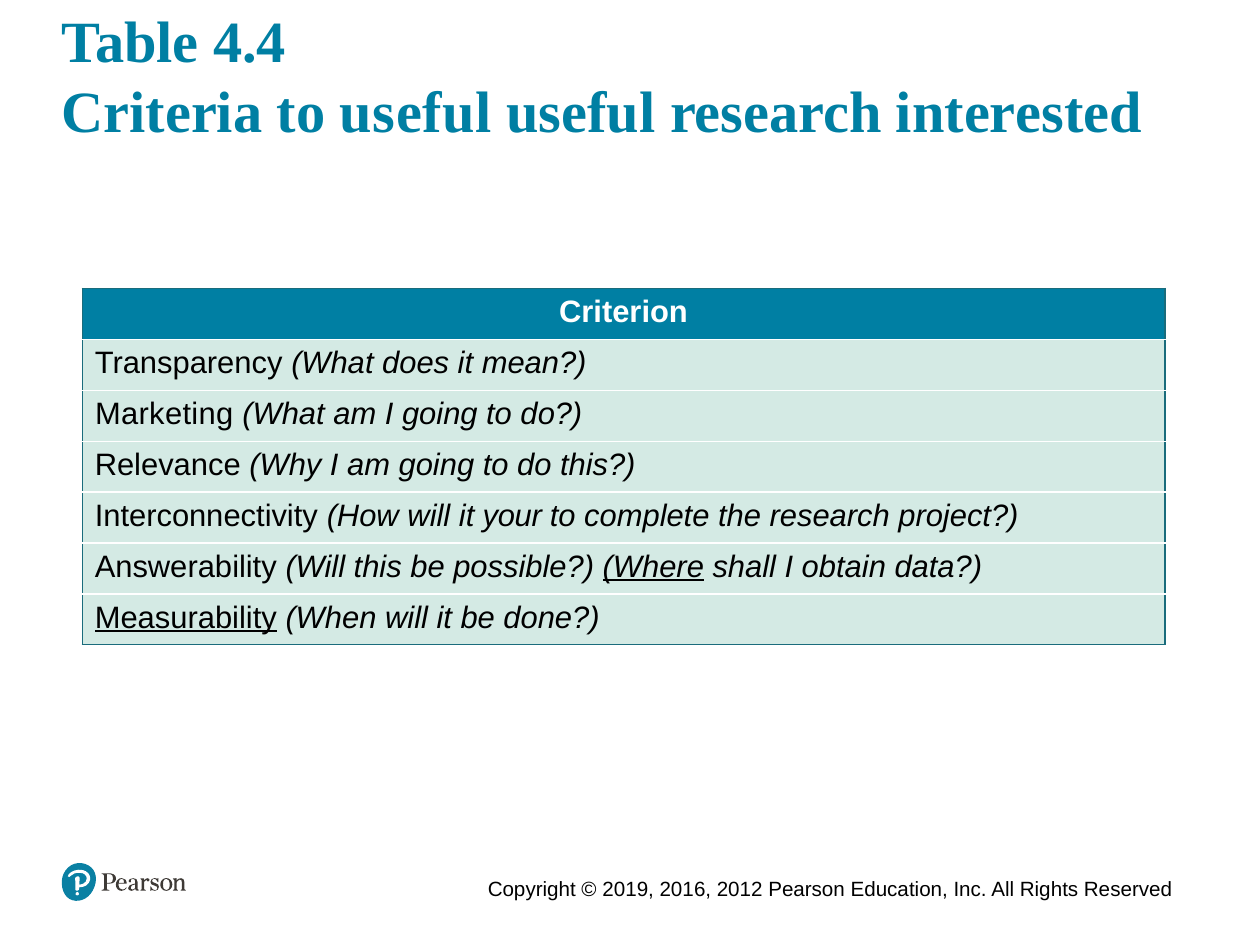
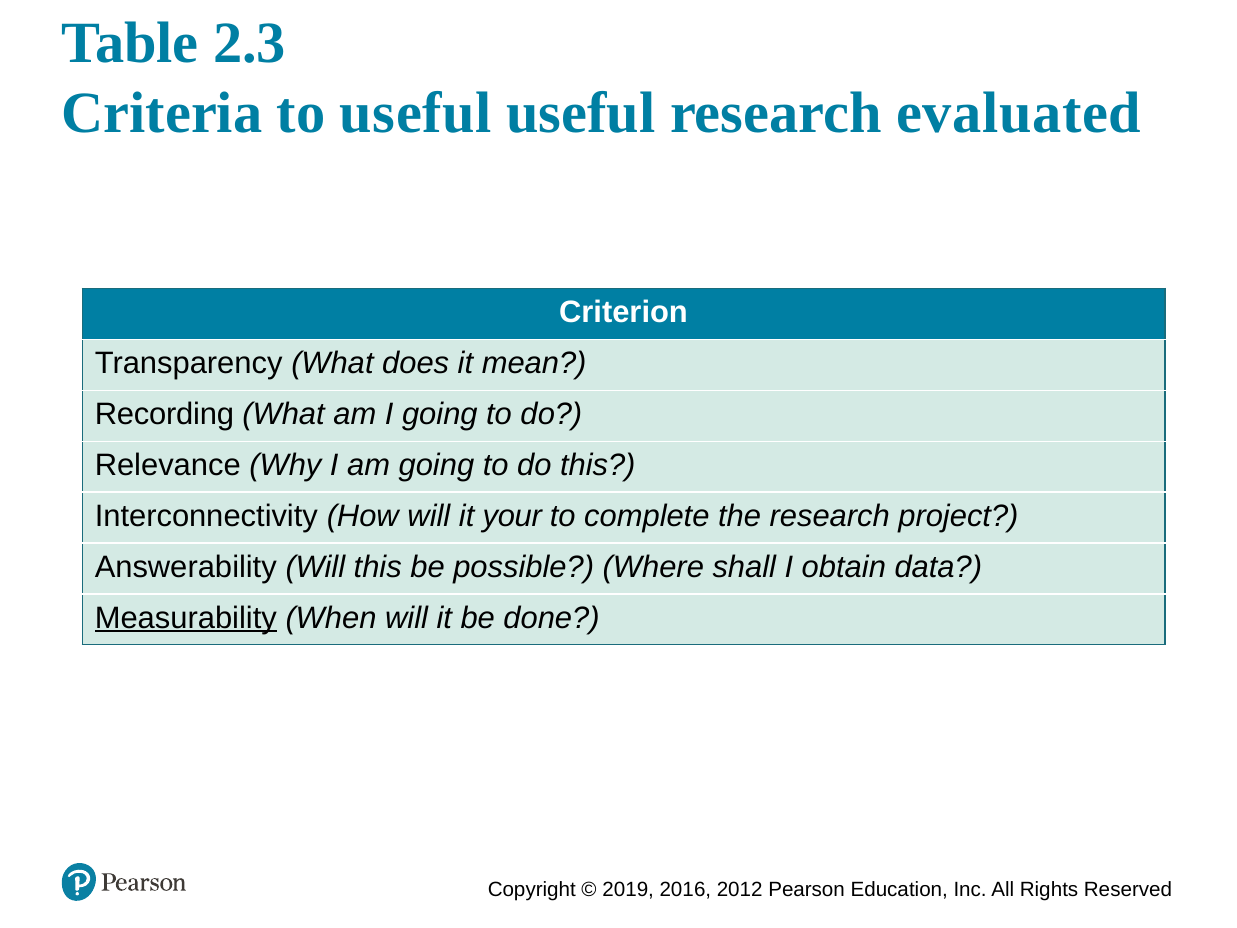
4.4: 4.4 -> 2.3 (250, 43)
interested: interested -> evaluated (1019, 113)
Marketing: Marketing -> Recording (164, 414)
Where underline: present -> none (653, 567)
